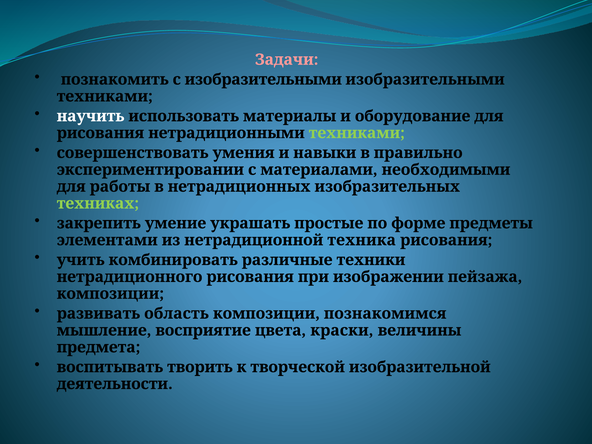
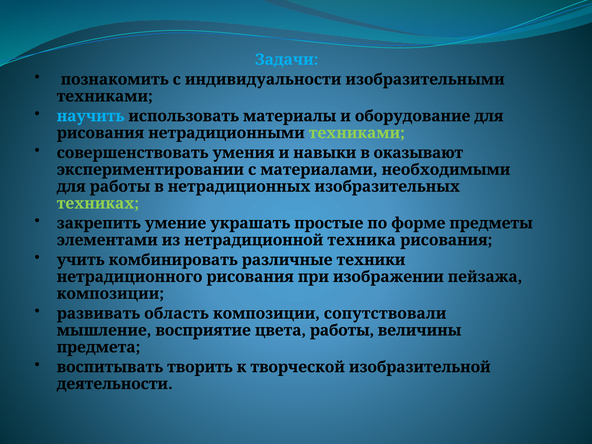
Задачи colour: pink -> light blue (287, 60)
с изобразительными: изобразительными -> индивидуальности (263, 79)
научить colour: white -> light blue (91, 116)
правильно: правильно -> оказывают (418, 153)
познакомимся: познакомимся -> сопутствовали (385, 313)
цвета краски: краски -> работы (342, 330)
